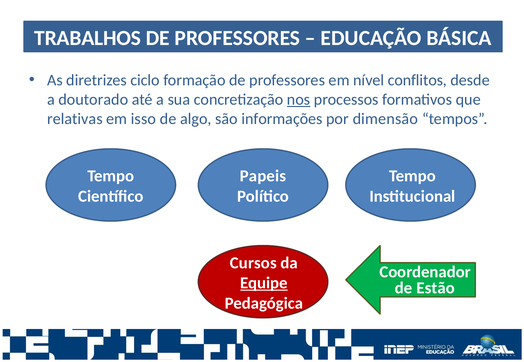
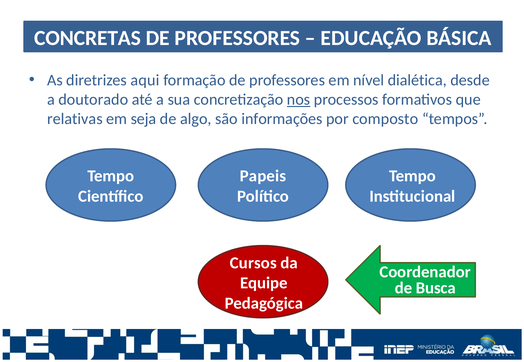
TRABALHOS: TRABALHOS -> CONCRETAS (88, 38)
ciclo: ciclo -> aqui (145, 80)
conflitos: conflitos -> dialética (417, 80)
isso: isso -> seja (144, 119)
dimensão: dimensão -> composto (385, 119)
Equipe underline: present -> none (264, 284)
Estão: Estão -> Busca (436, 289)
